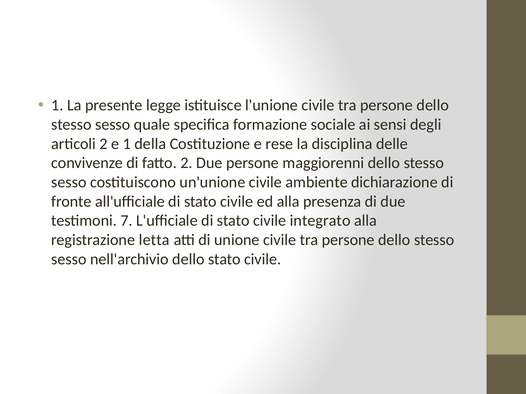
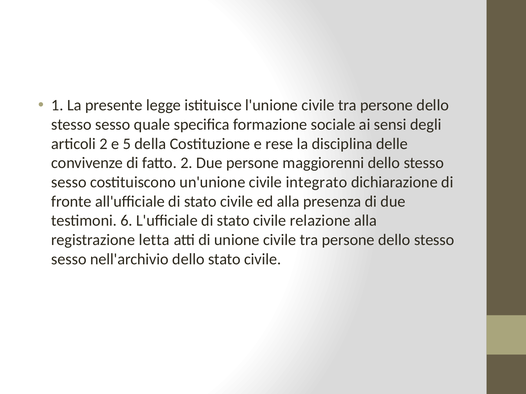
e 1: 1 -> 5 (127, 144)
ambiente: ambiente -> integrato (317, 182)
7: 7 -> 6 (127, 221)
integrato: integrato -> relazione (320, 221)
